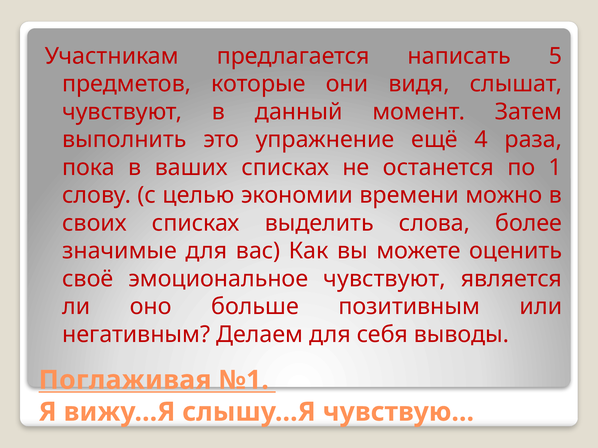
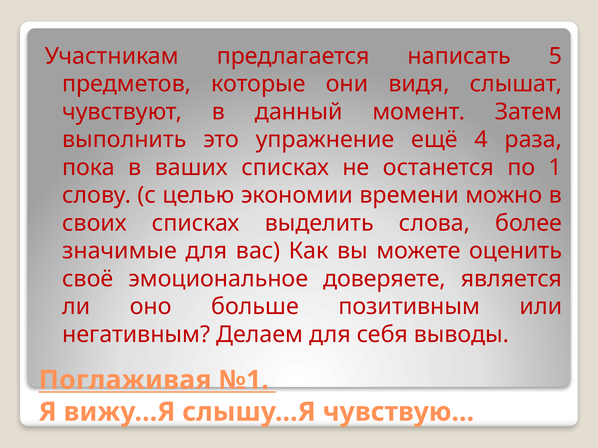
эмоциональное чувствуют: чувствуют -> доверяете (385, 279)
